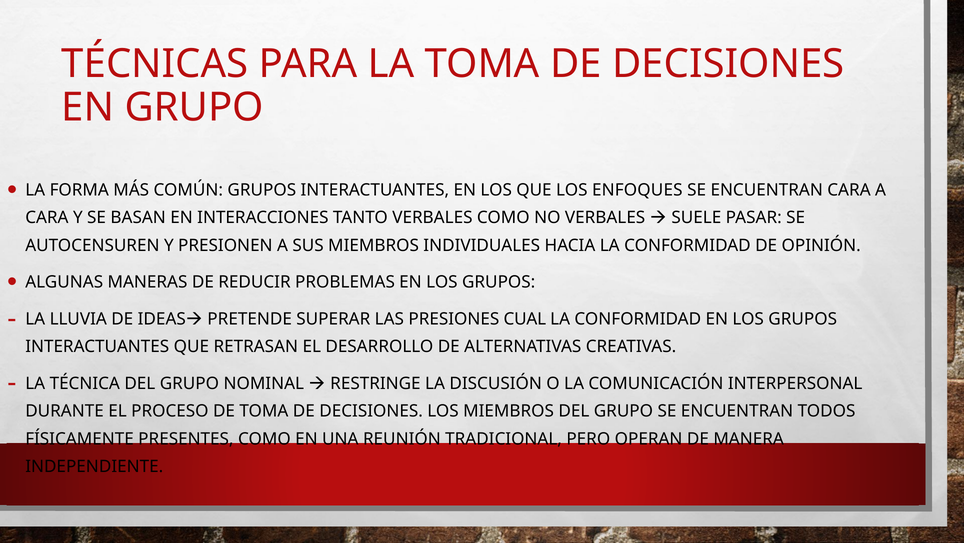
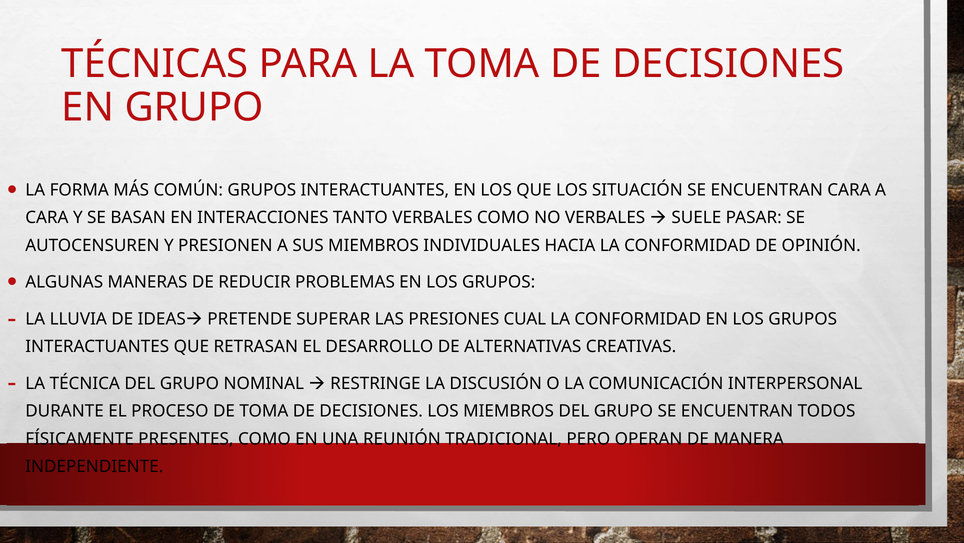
ENFOQUES: ENFOQUES -> SITUACIÓN (637, 190)
